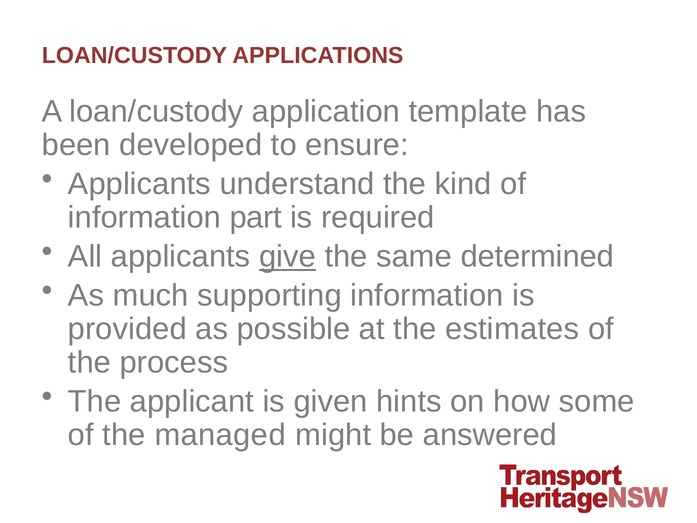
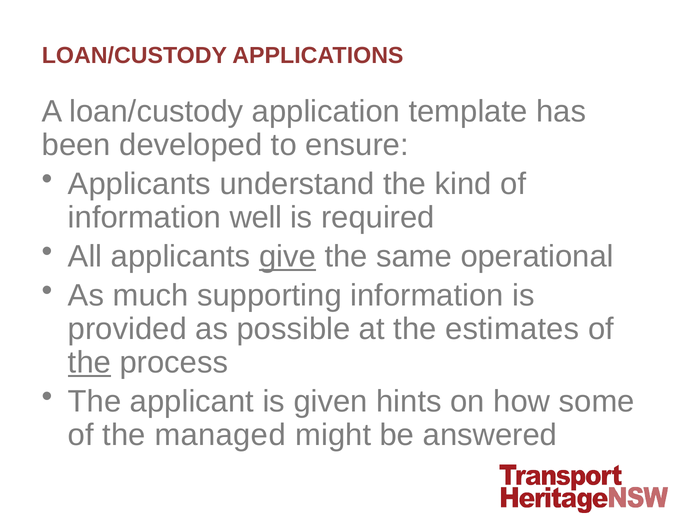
part: part -> well (256, 217)
determined: determined -> operational (537, 256)
the underline: none -> present (89, 362)
